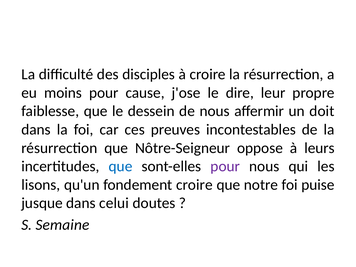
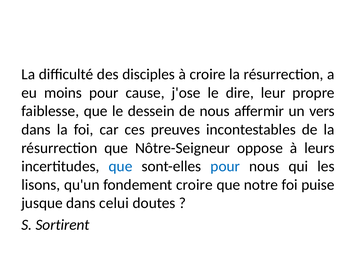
doit: doit -> vers (322, 111)
pour colour: purple -> blue (225, 166)
Semaine: Semaine -> Sortirent (63, 225)
